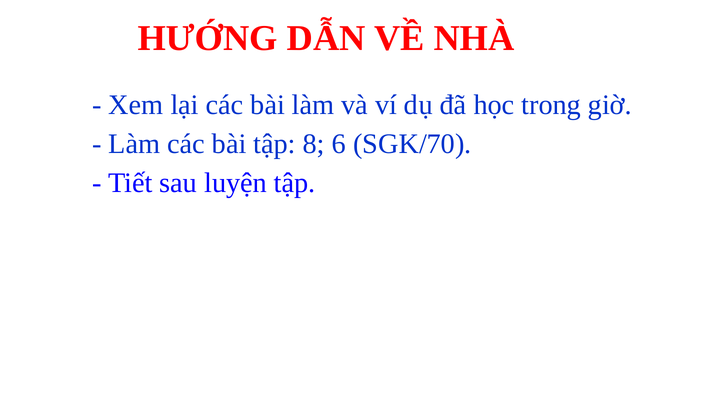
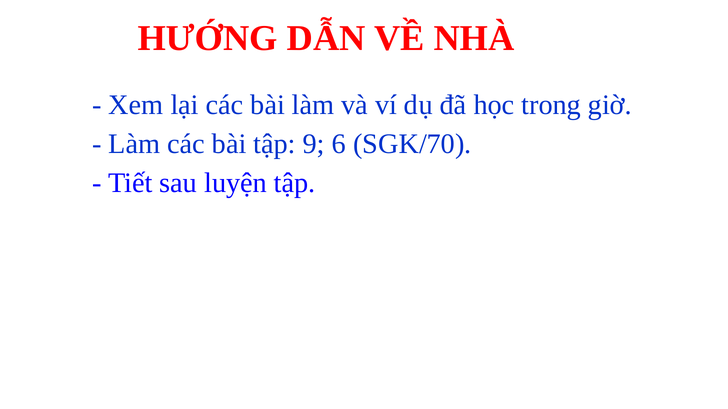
8: 8 -> 9 (314, 144)
